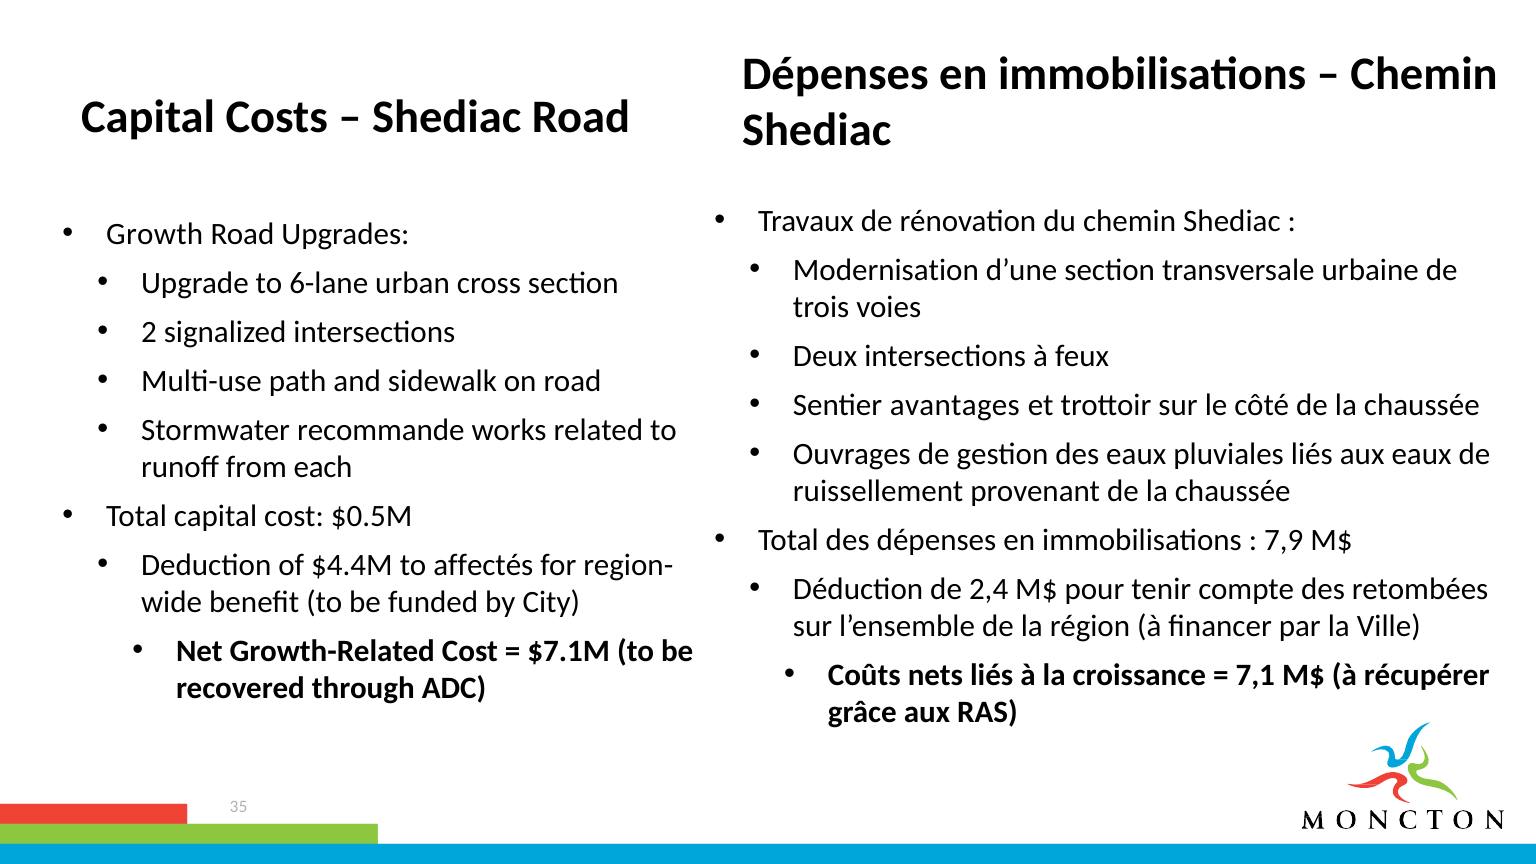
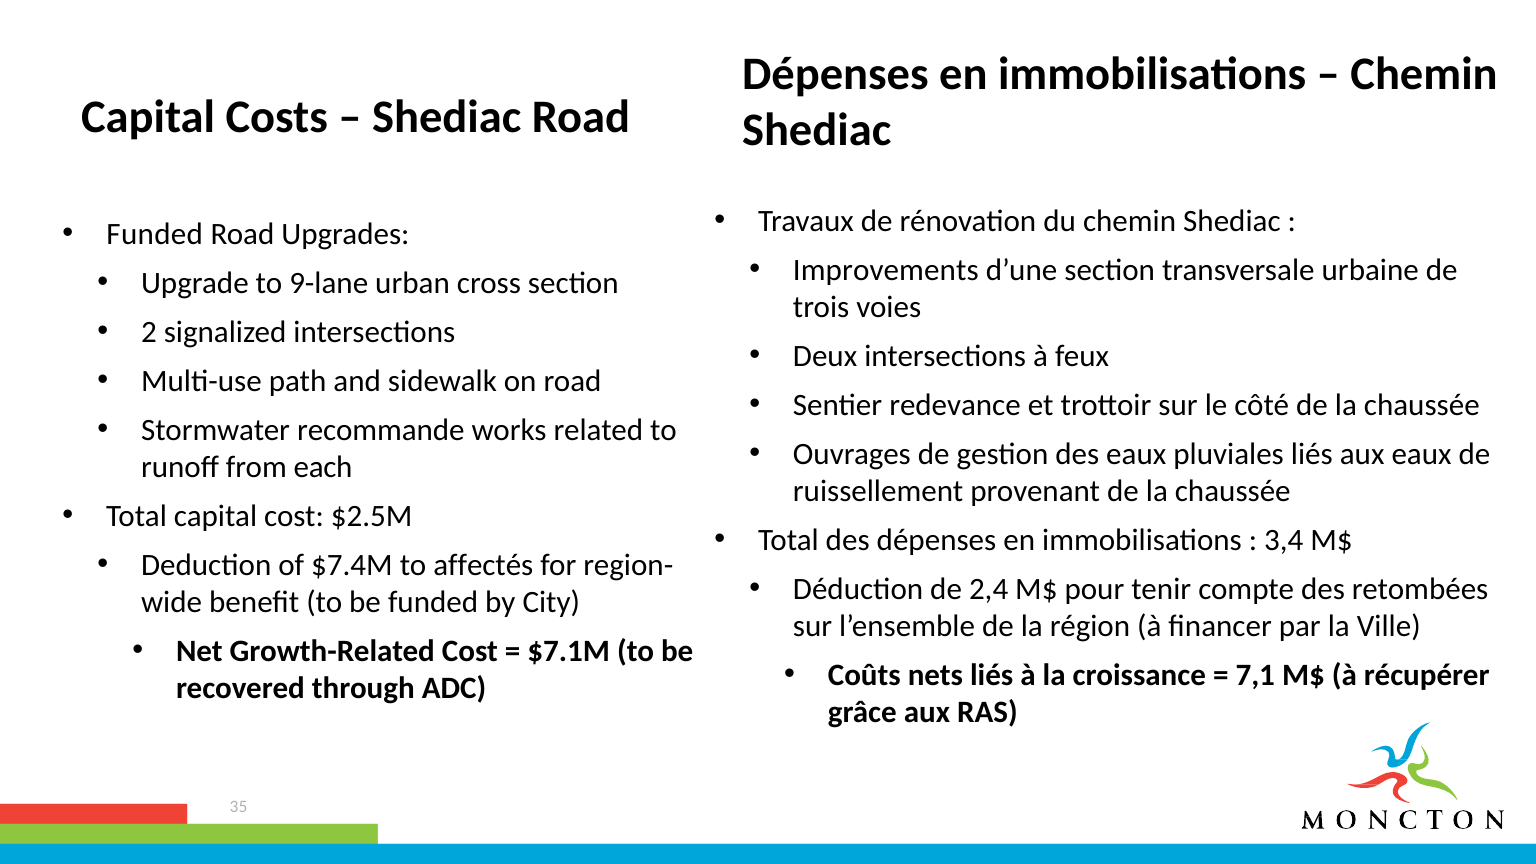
Growth: Growth -> Funded (155, 234)
Modernisation: Modernisation -> Improvements (886, 270)
6-lane: 6-lane -> 9-lane (329, 283)
avantages: avantages -> redevance (955, 405)
$0.5M: $0.5M -> $2.5M (372, 516)
7,9: 7,9 -> 3,4 (1284, 540)
$4.4M: $4.4M -> $7.4M (352, 565)
